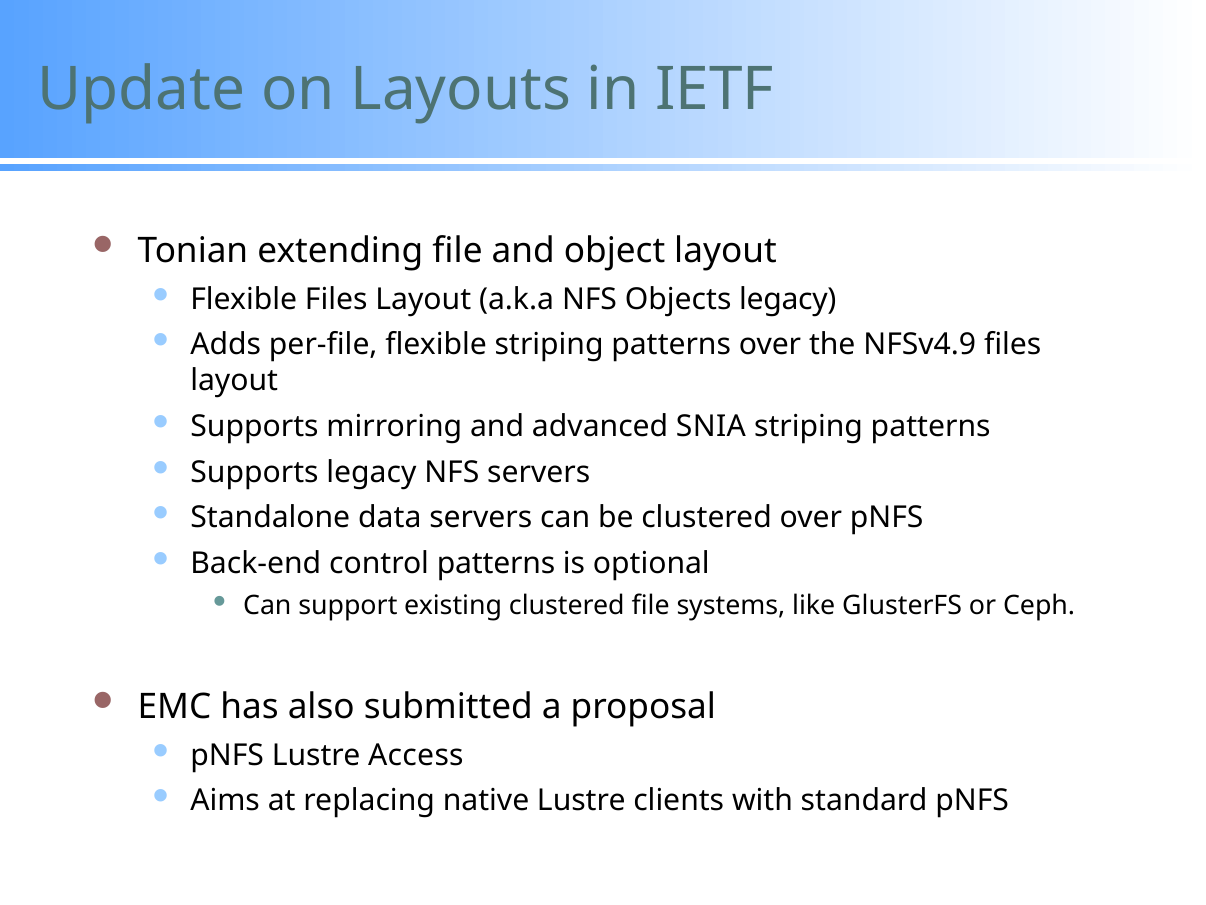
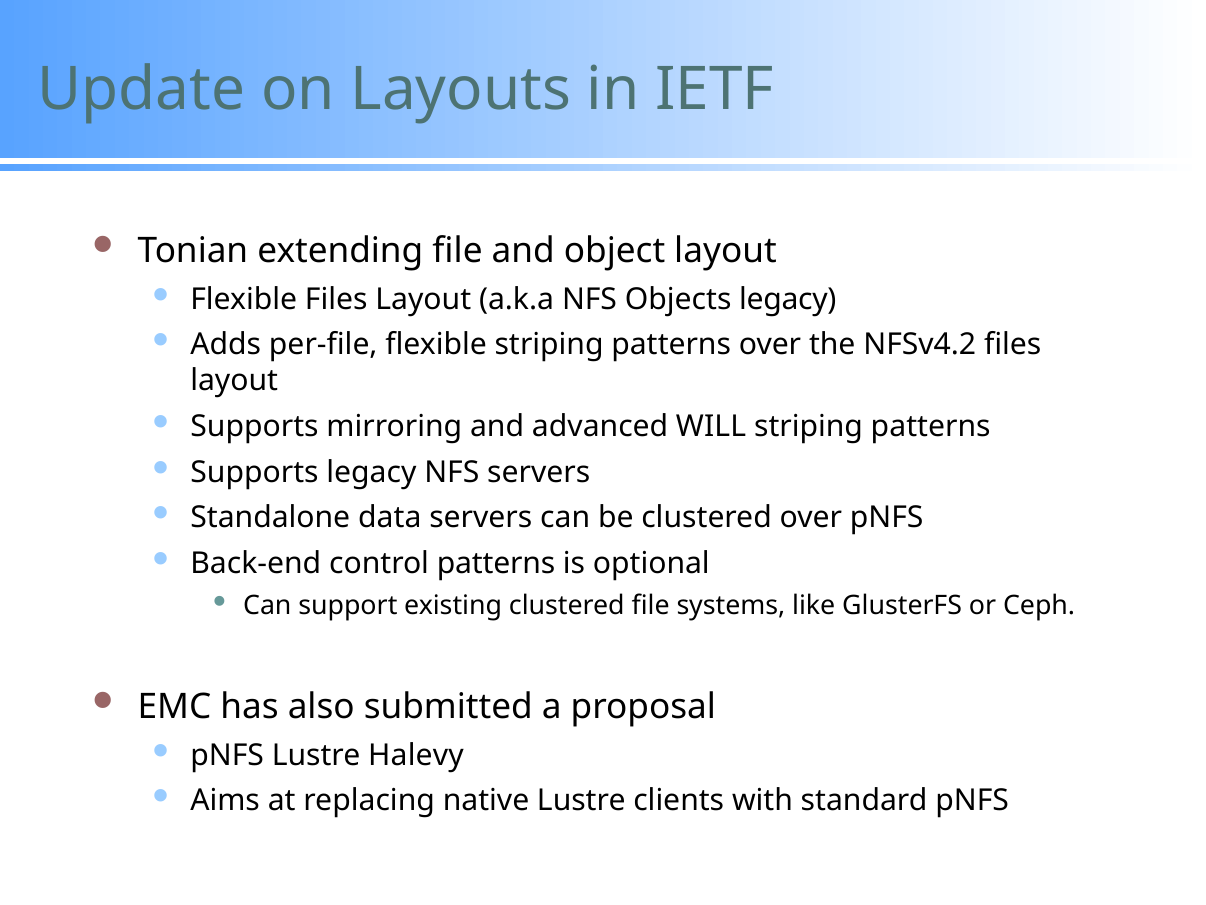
NFSv4.9: NFSv4.9 -> NFSv4.2 (920, 345)
SNIA: SNIA -> WILL (711, 426)
Access: Access -> Halevy (416, 755)
